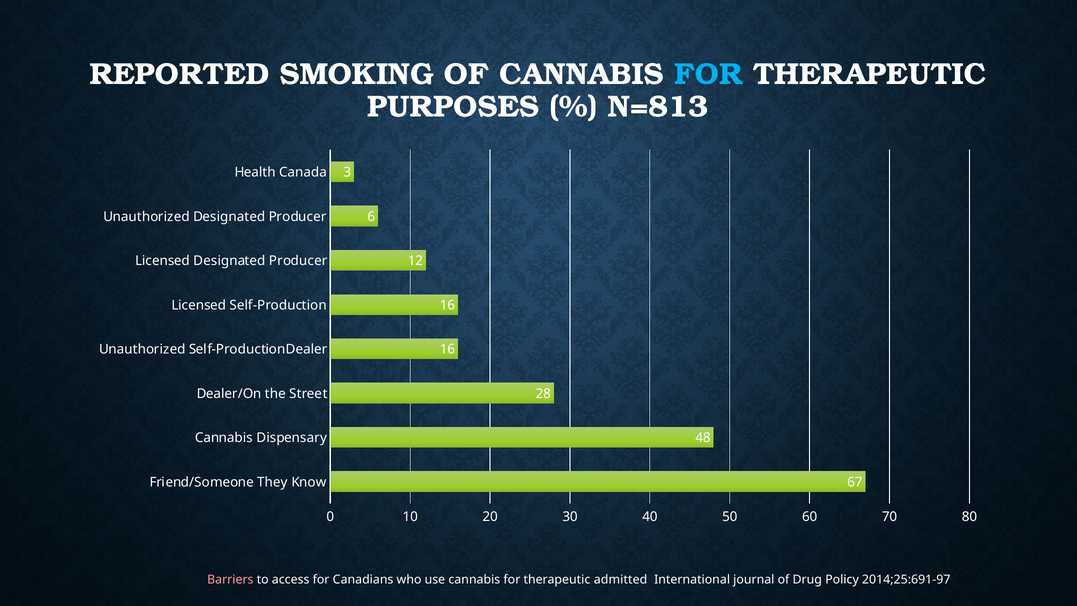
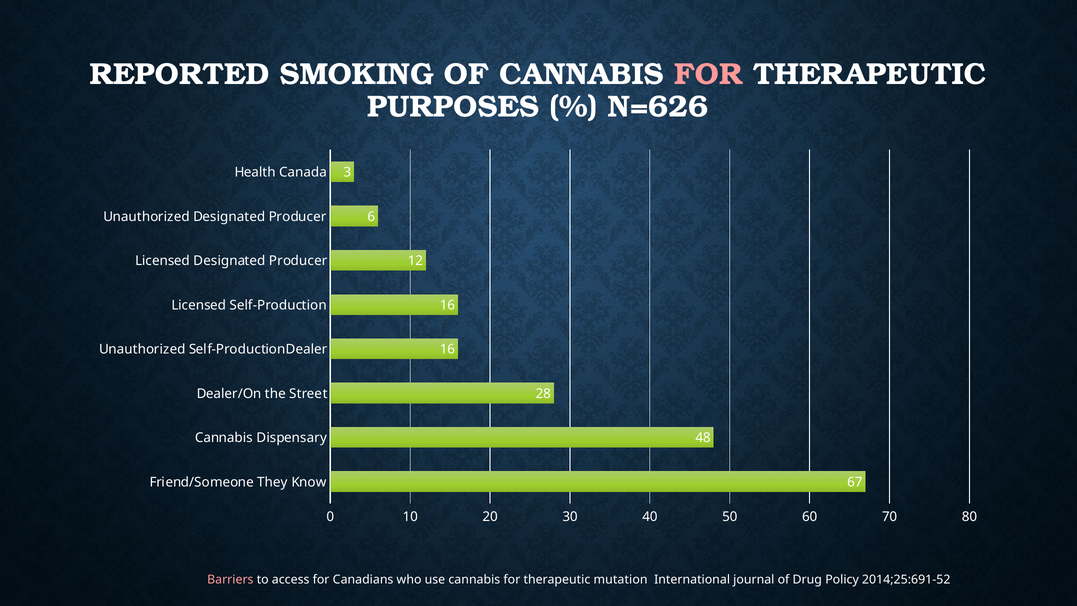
FOR colour: light blue -> pink (708, 74)
N=813: N=813 -> N=626 (658, 107)
admitted: admitted -> mutation (621, 579)
2014;25:691-97: 2014;25:691-97 -> 2014;25:691-52 (906, 579)
